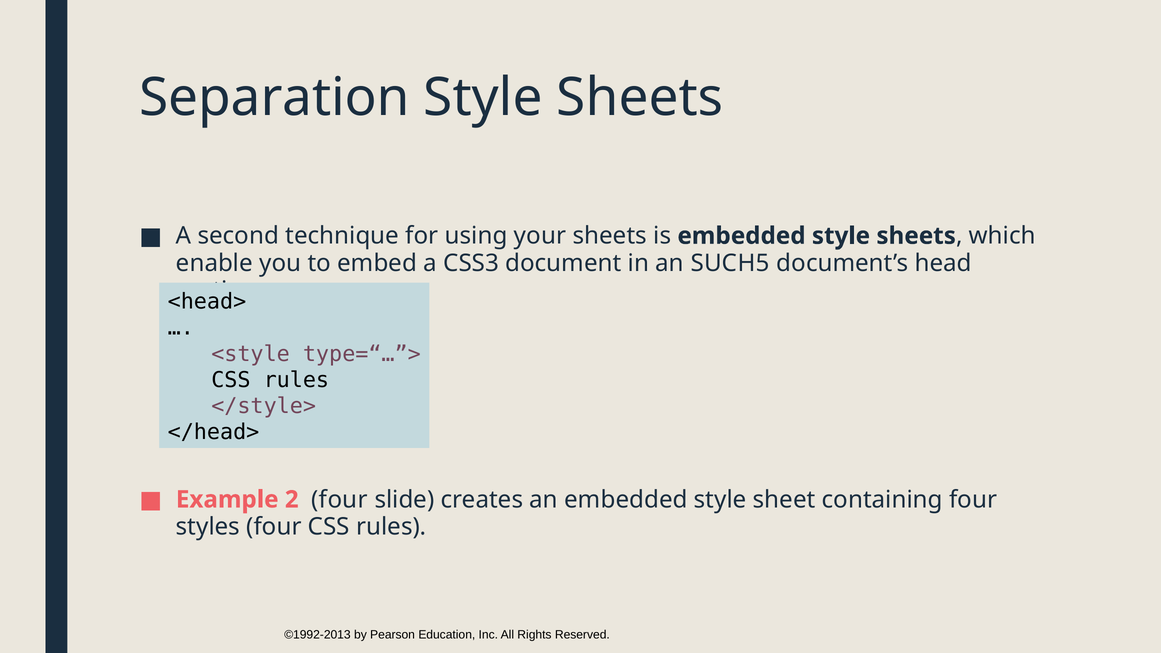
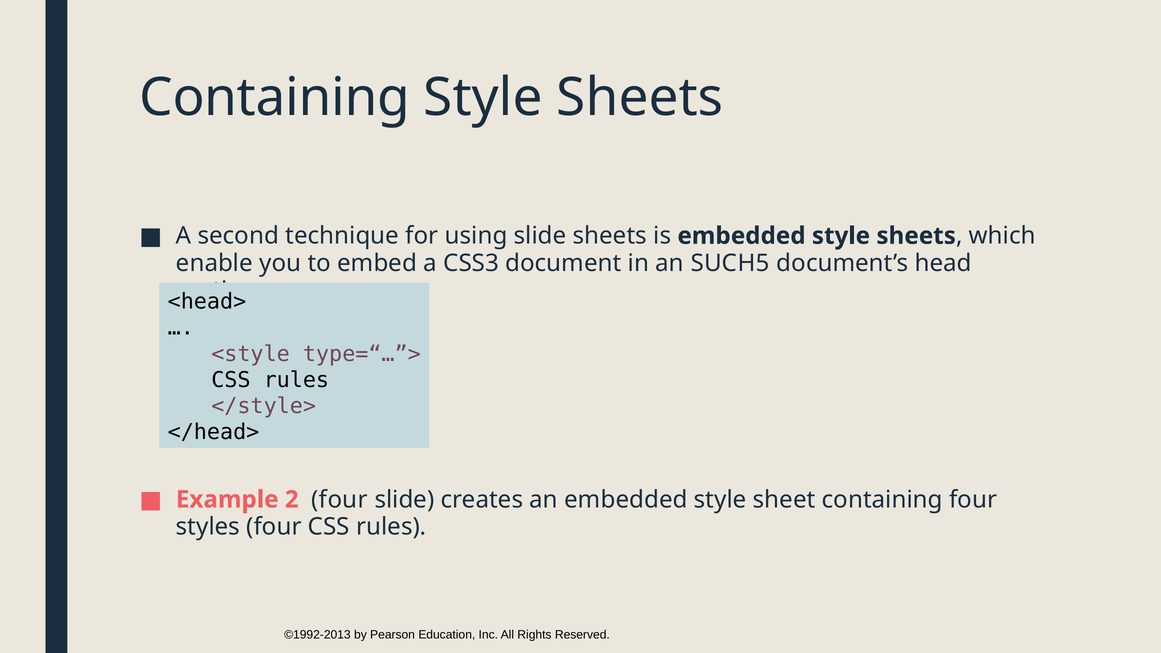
Separation: Separation -> Containing (275, 98)
using your: your -> slide (540, 236)
